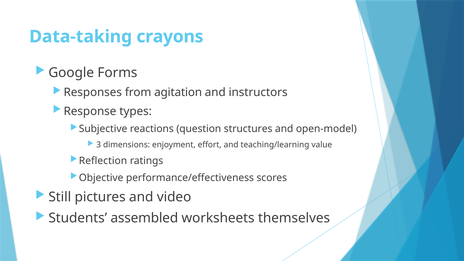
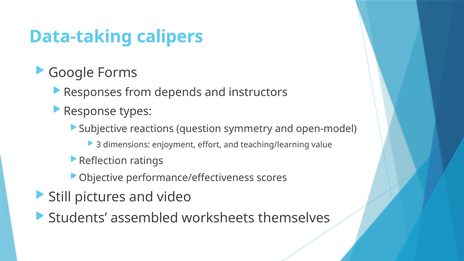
crayons: crayons -> calipers (170, 37)
agitation: agitation -> depends (178, 92)
structures: structures -> symmetry (248, 129)
